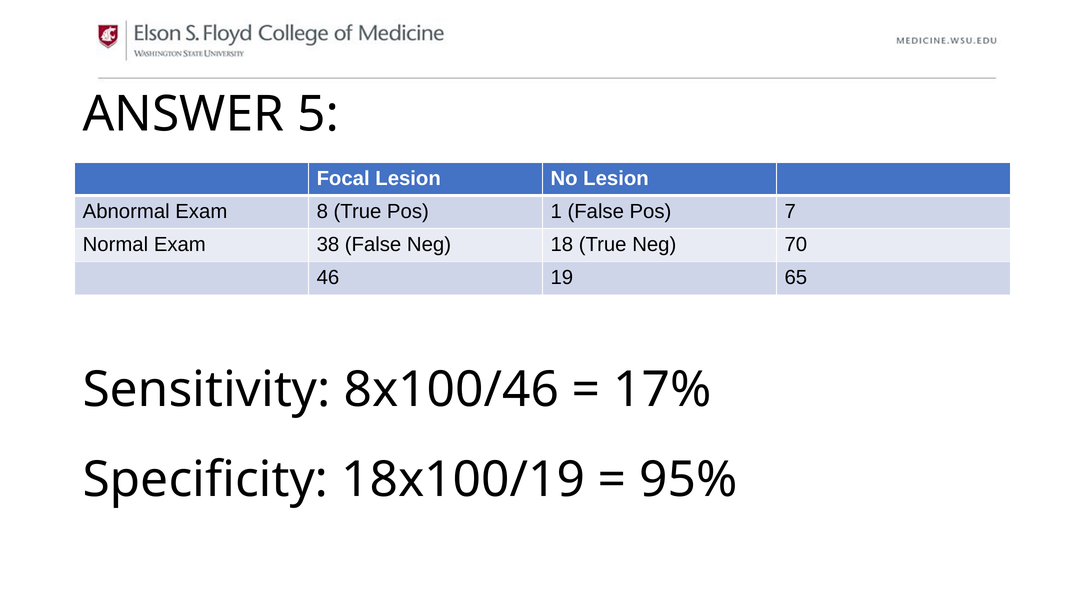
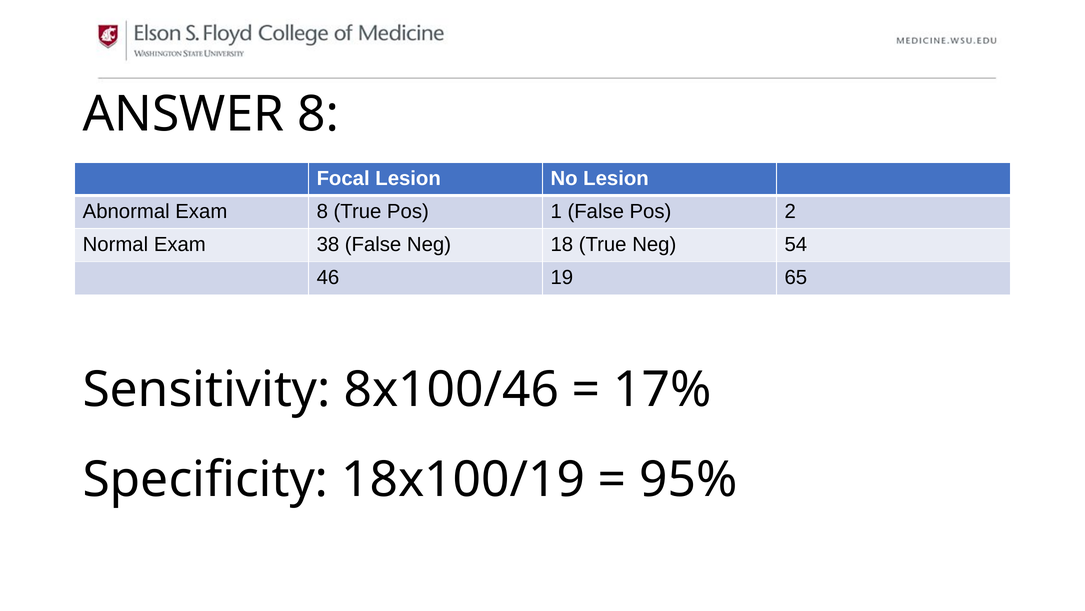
ANSWER 5: 5 -> 8 (318, 114)
7: 7 -> 2 (790, 211)
70: 70 -> 54 (796, 244)
